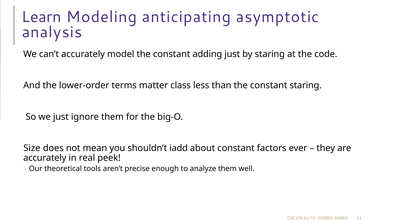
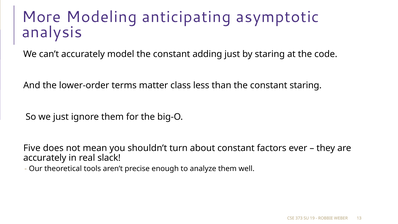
Learn: Learn -> More (41, 17)
Size: Size -> Five (32, 148)
iadd: iadd -> turn (179, 148)
peek: peek -> slack (109, 158)
